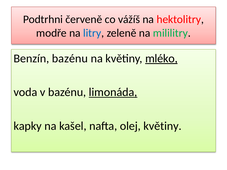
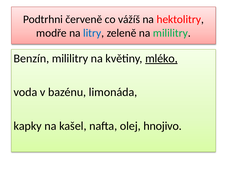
Benzín bazénu: bazénu -> mililitry (70, 59)
limonáda underline: present -> none (113, 92)
olej květiny: květiny -> hnojivo (163, 126)
